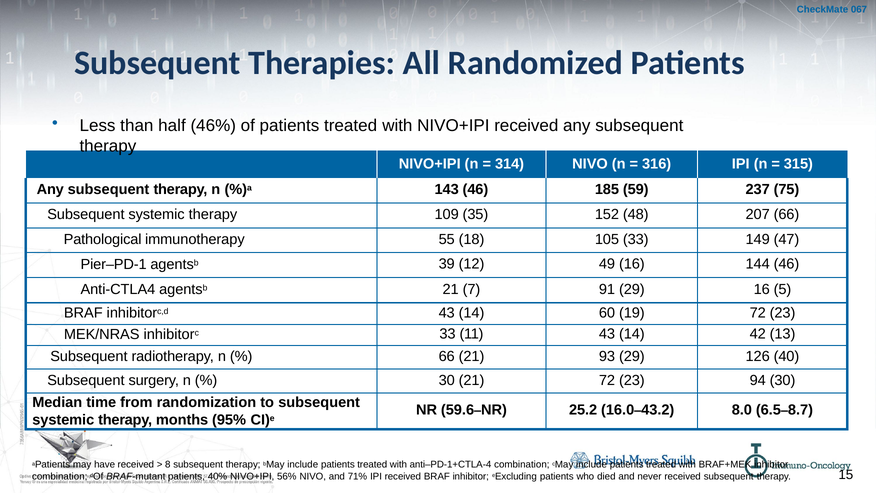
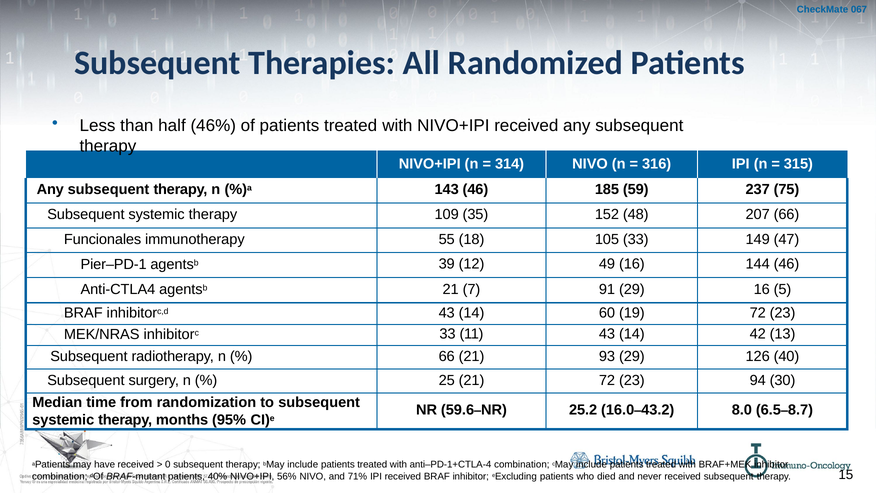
Pathological: Pathological -> Funcionales (103, 239)
30: 30 -> 25 (447, 380)
8: 8 -> 0 (168, 465)
